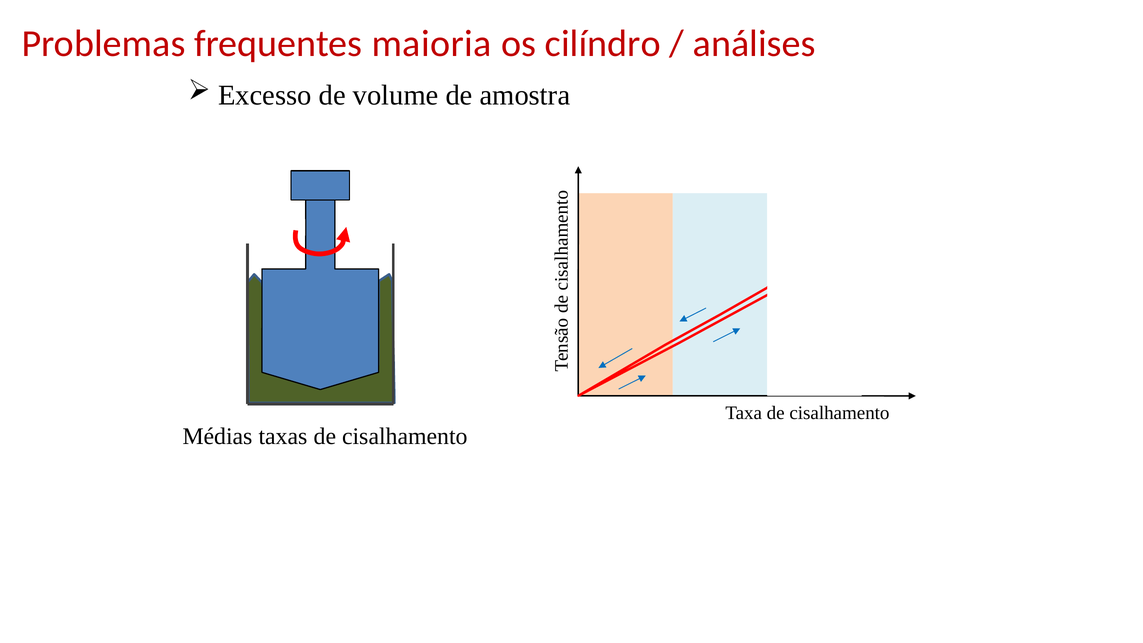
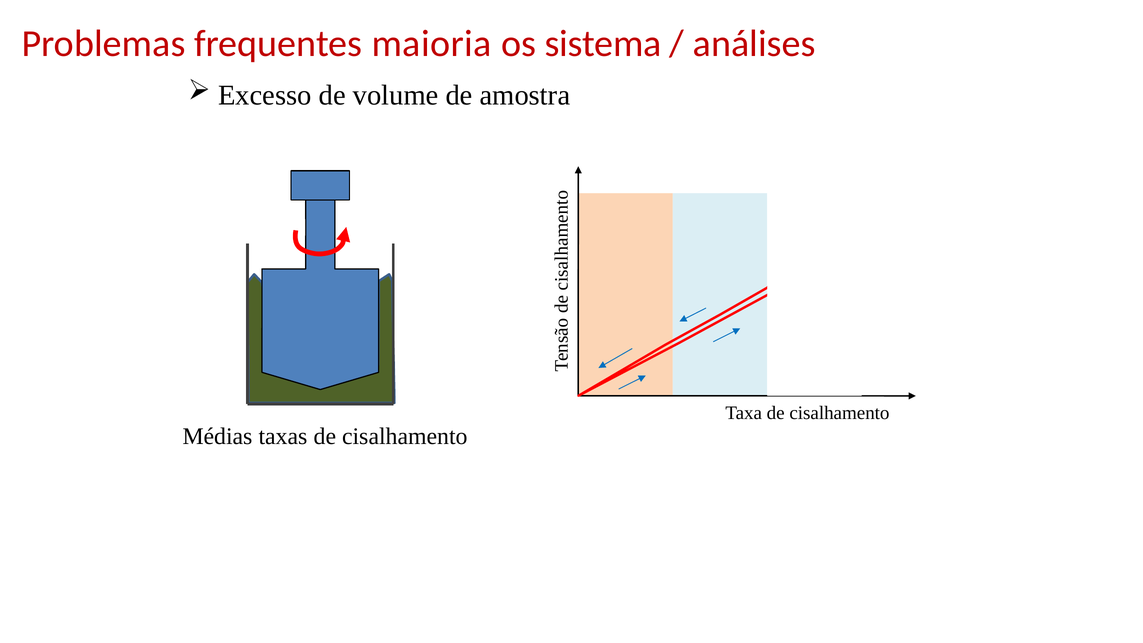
cilíndro: cilíndro -> sistema (603, 43)
